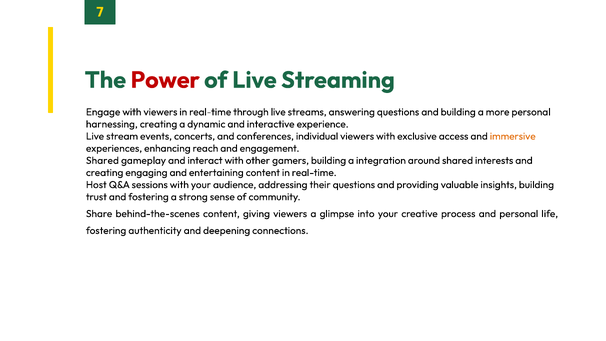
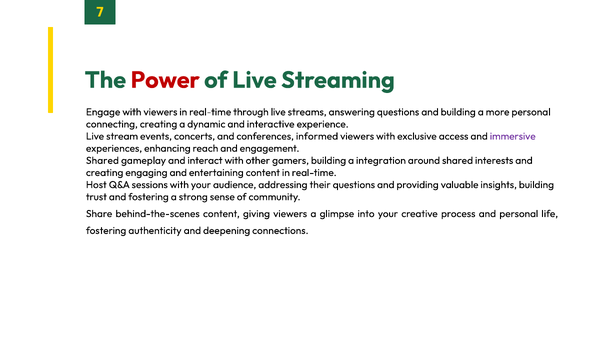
harnessing: harnessing -> connecting (112, 124)
individual: individual -> informed (317, 136)
immersive colour: orange -> purple (513, 136)
